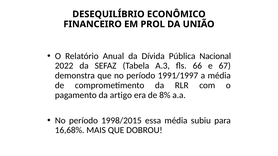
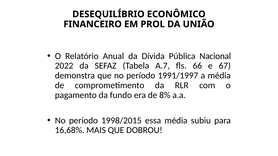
A.3: A.3 -> A.7 (163, 66)
artigo: artigo -> fundo (121, 95)
